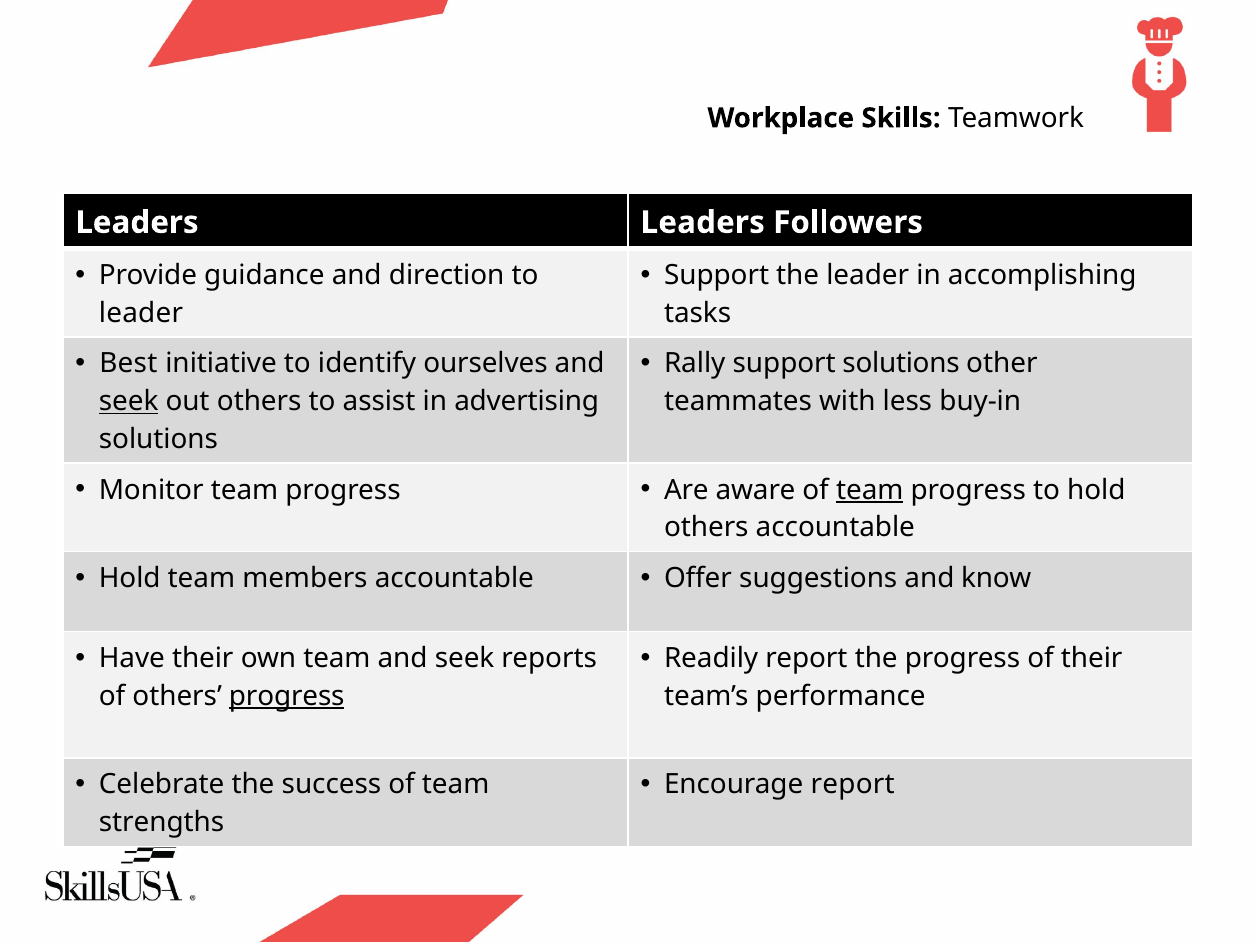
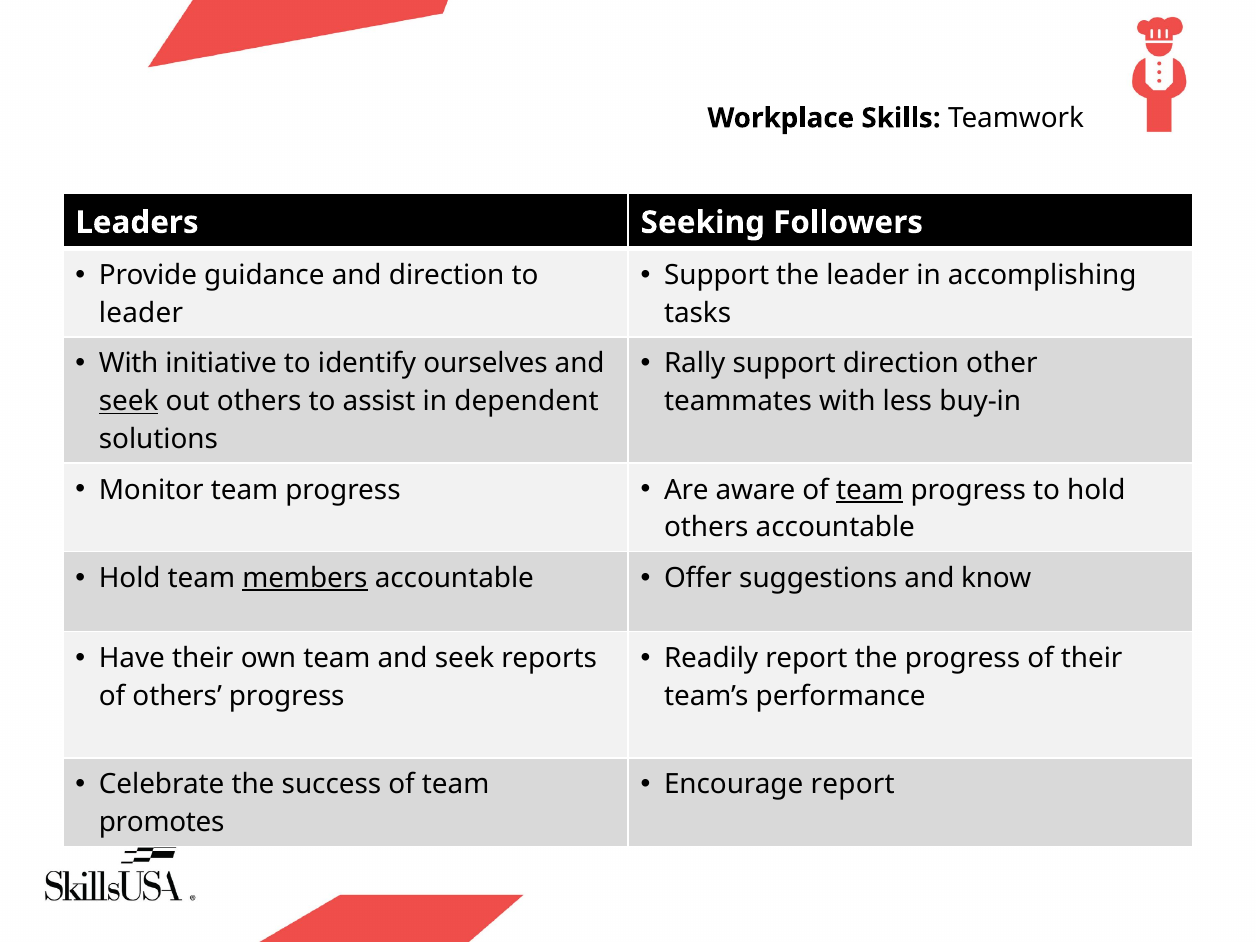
Leaders Leaders: Leaders -> Seeking (703, 223)
Best: Best -> With (129, 364)
support solutions: solutions -> direction (901, 364)
advertising: advertising -> dependent (526, 402)
members underline: none -> present (305, 578)
progress underline: present -> none (287, 696)
strengths: strengths -> promotes (162, 823)
